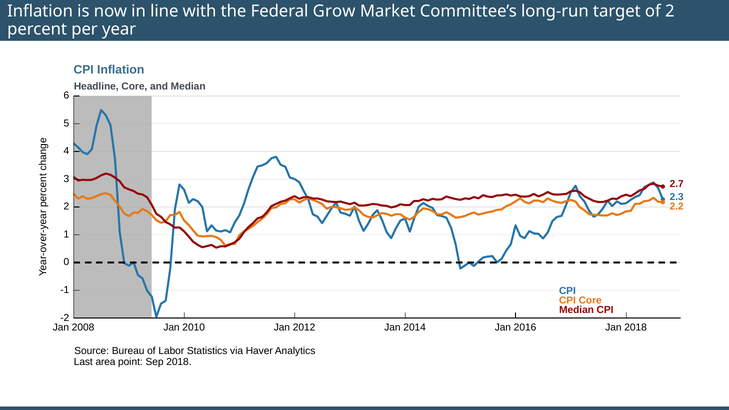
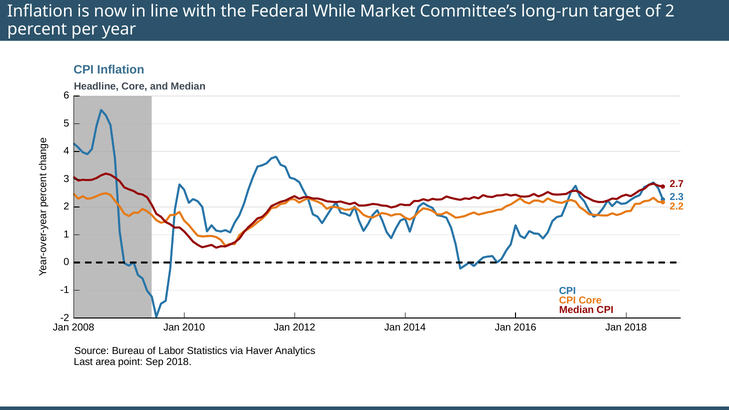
Grow: Grow -> While (334, 11)
